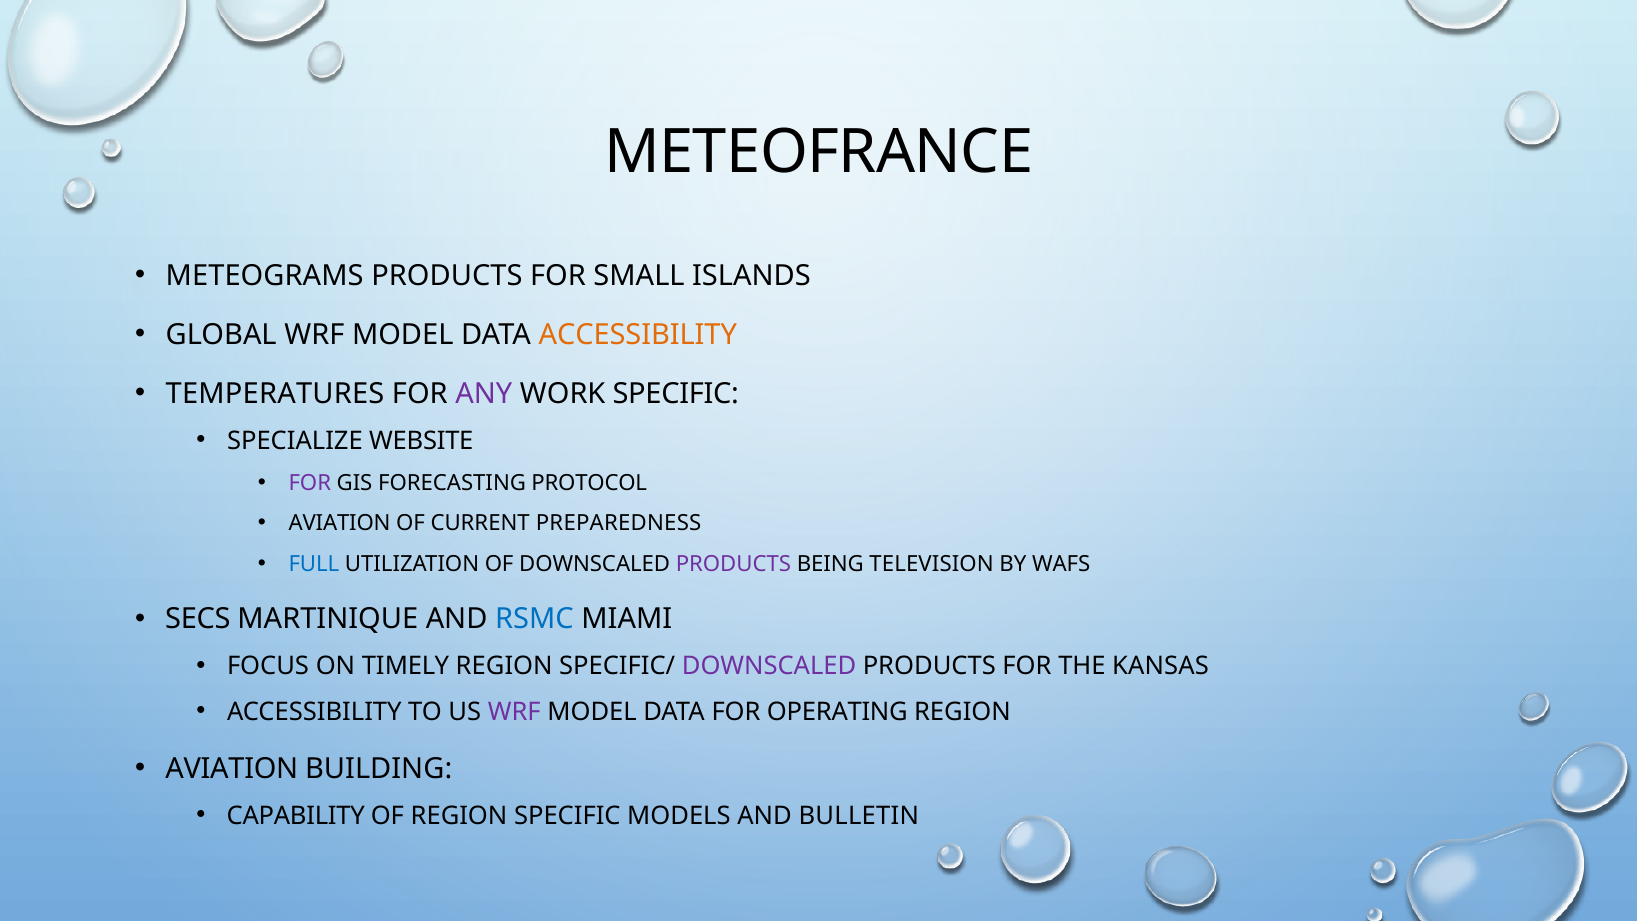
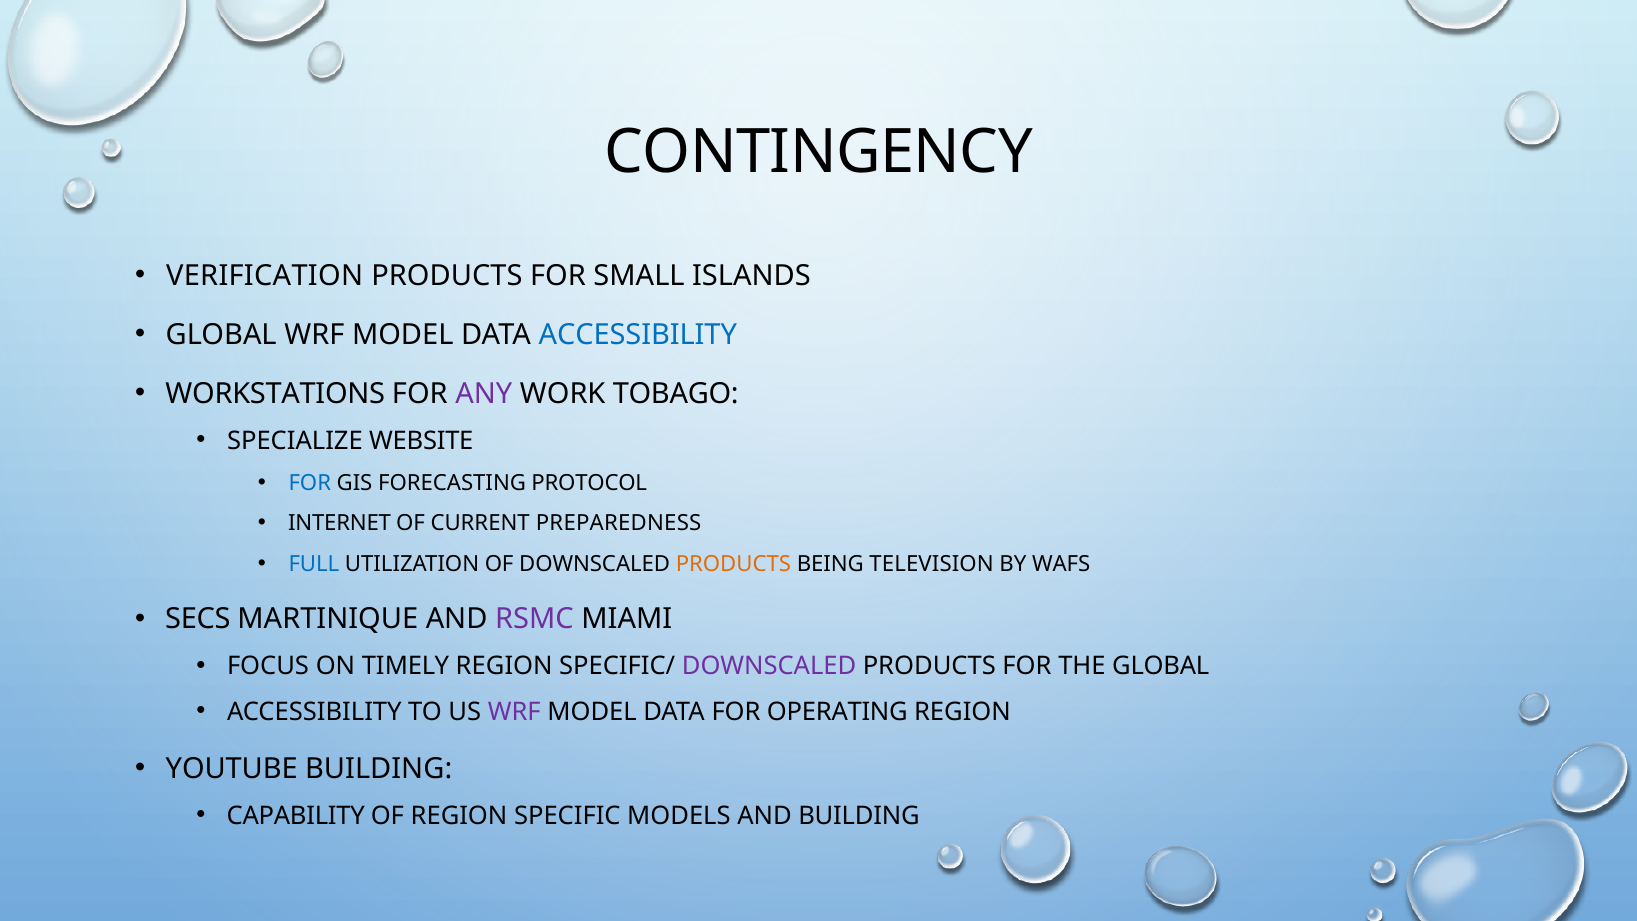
METEOFRANCE: METEOFRANCE -> CONTINGENCY (819, 152)
METEOGRAMS: METEOGRAMS -> VERIFICATION (265, 276)
ACCESSIBILITY colour: orange -> blue (638, 335)
TEMPERATURES: TEMPERATURES -> WORKSTATIONS (275, 393)
WORK SPECIFIC: SPECIFIC -> TOBAGO (676, 393)
FOR colour: purple -> blue (310, 483)
AVIATION: AVIATION -> INTERNET (340, 523)
PRODUCTS colour: purple -> orange (733, 564)
RSMC colour: blue -> purple (534, 619)
THE KANSAS: KANSAS -> GLOBAL (1161, 666)
AVIATION: AVIATION -> YOUTUBE (232, 768)
AND BULLETIN: BULLETIN -> BUILDING (859, 816)
